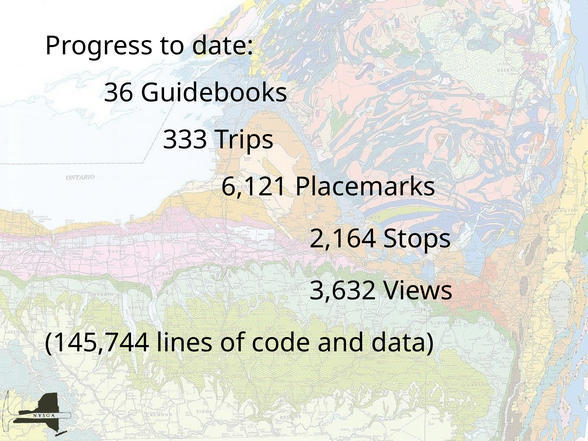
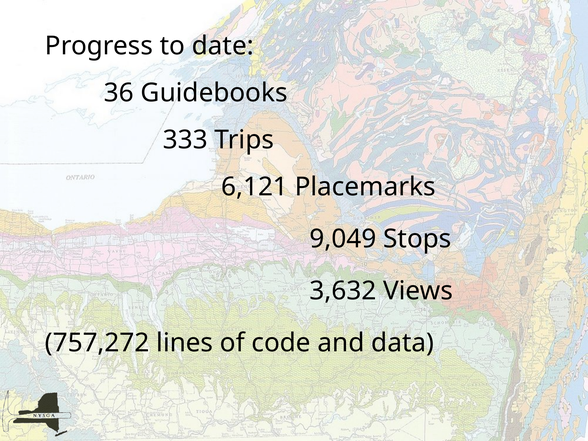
2,164: 2,164 -> 9,049 (343, 239)
145,744: 145,744 -> 757,272 (97, 343)
